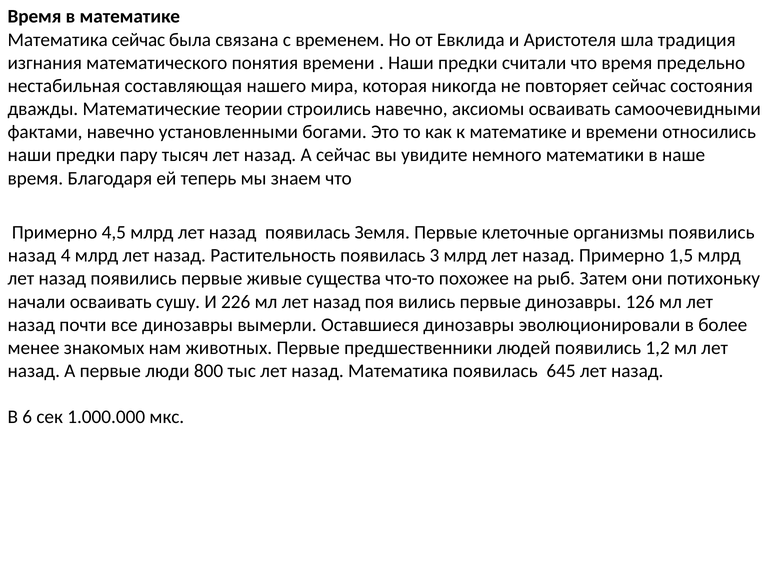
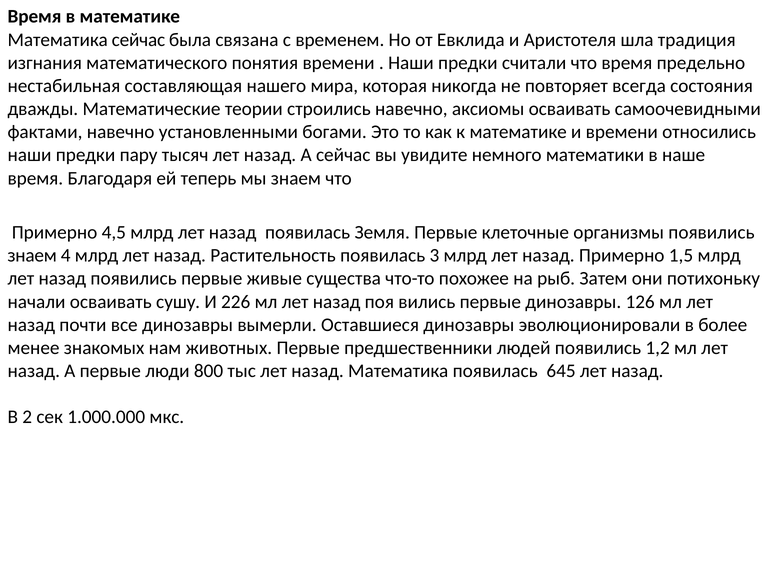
повторяет сейчас: сейчас -> всегда (639, 86)
назад: назад -> знаем (32, 256)
6: 6 -> 2 (27, 417)
